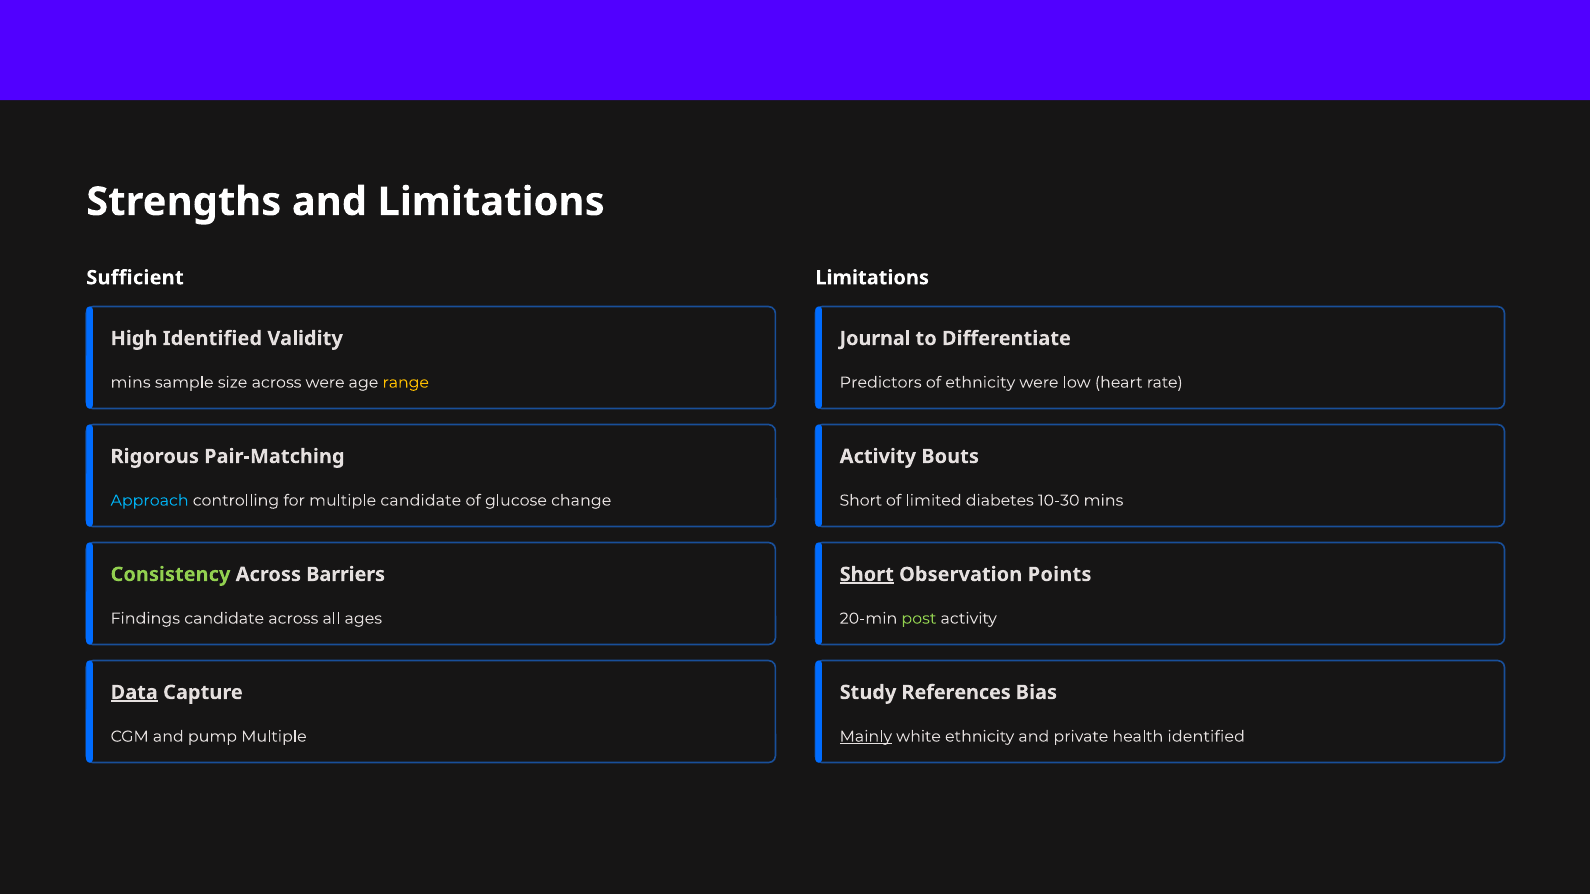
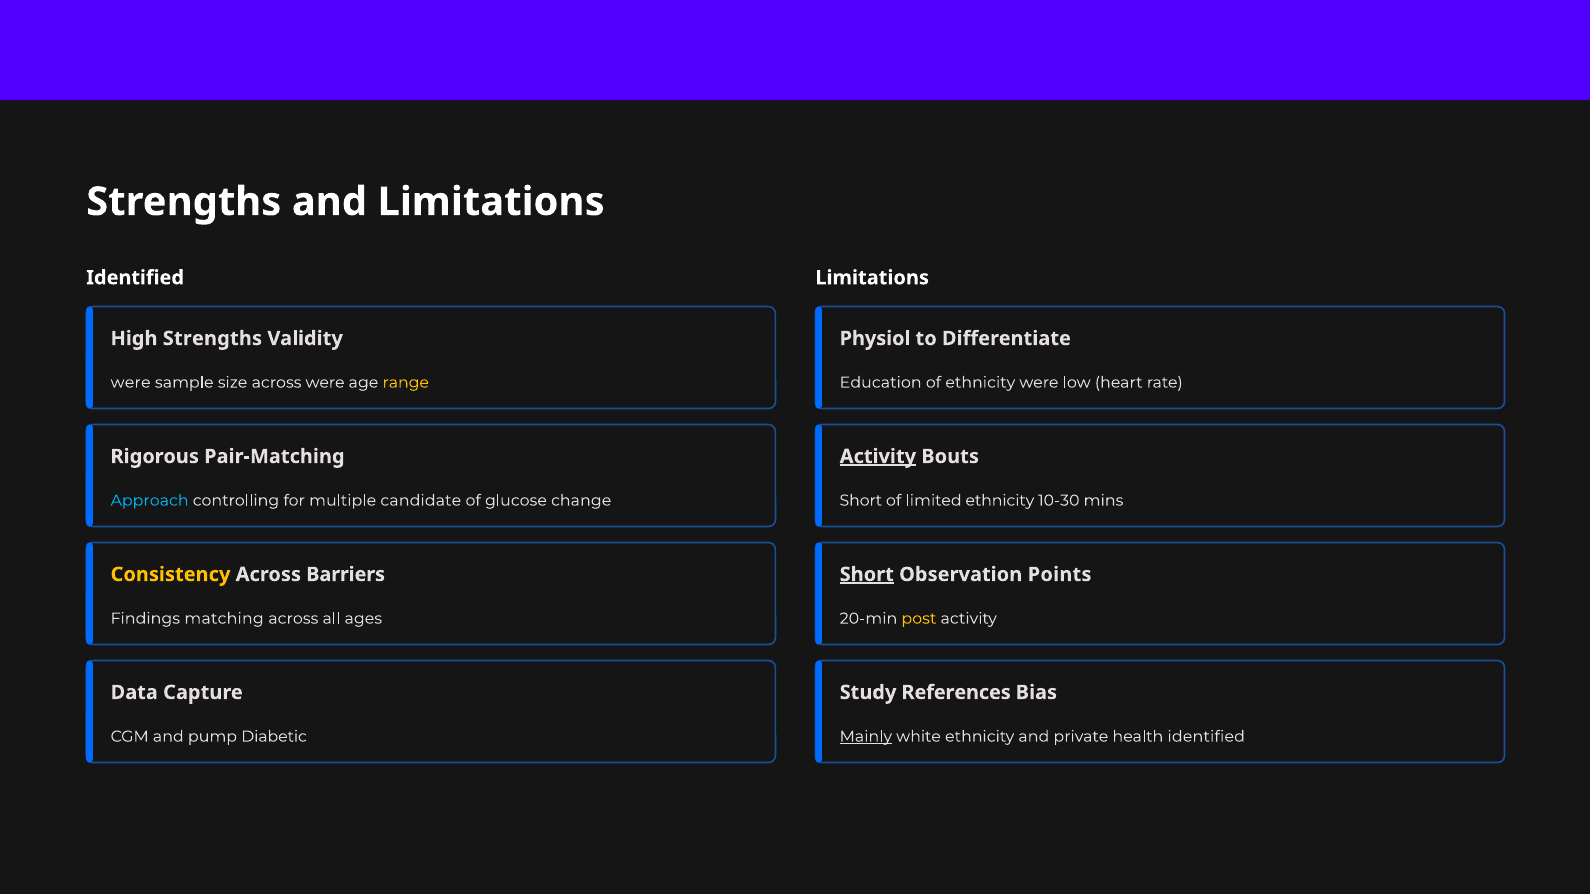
Sufficient: Sufficient -> Identified (135, 278)
High Identified: Identified -> Strengths (212, 339)
Journal: Journal -> Physiol (875, 339)
mins: mins -> were (131, 383)
Predictors: Predictors -> Education (881, 383)
Activity underline: none -> present (878, 457)
limited diabetes: diabetes -> ethnicity (1000, 501)
Consistency colour: light green -> yellow (170, 575)
Findings candidate: candidate -> matching (224, 619)
post colour: light green -> yellow (919, 619)
Data underline: present -> none (134, 693)
pump Multiple: Multiple -> Diabetic (274, 737)
